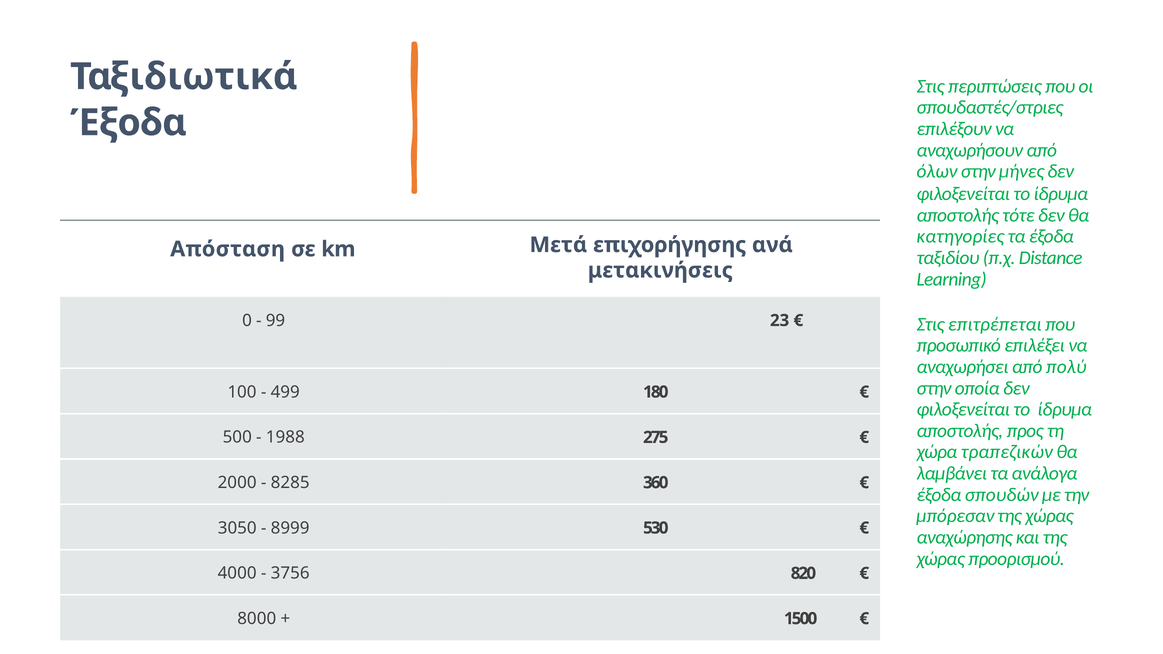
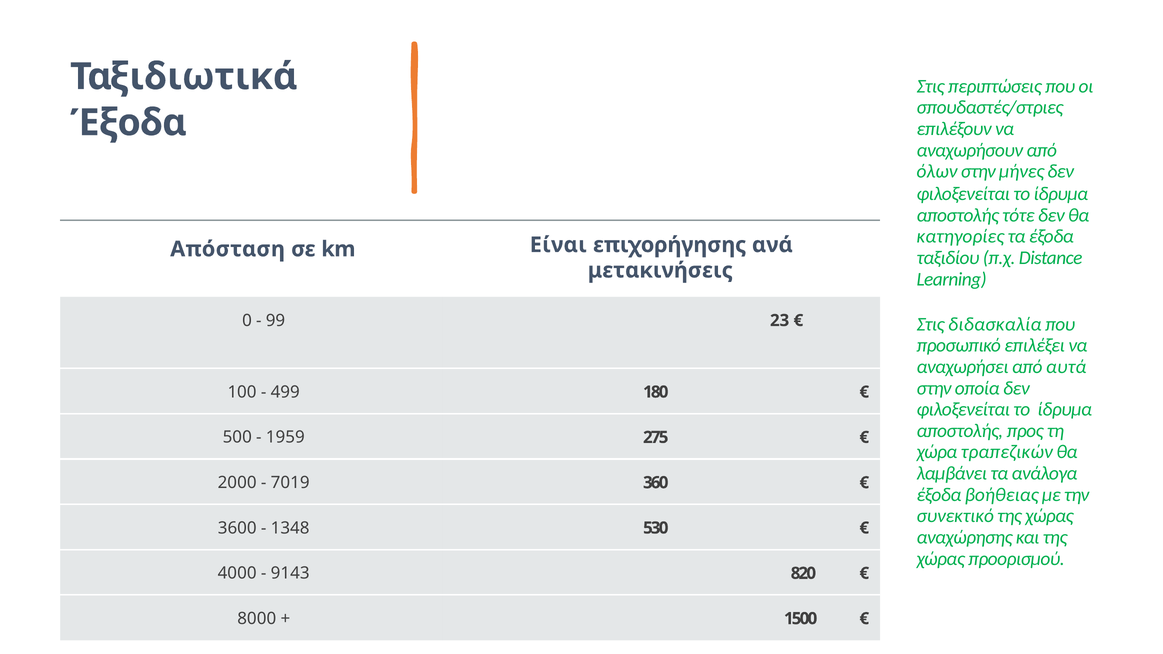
Μετά: Μετά -> Είναι (558, 245)
επιτρέπεται: επιτρέπεται -> διδασκαλία (995, 324)
πολύ: πολύ -> αυτά (1066, 367)
1988: 1988 -> 1959 (285, 437)
8285: 8285 -> 7019 (290, 483)
σπουδών: σπουδών -> βοήθειας (1002, 495)
μπόρεσαν: μπόρεσαν -> συνεκτικό (955, 516)
3050: 3050 -> 3600 (237, 528)
8999: 8999 -> 1348 (290, 528)
3756: 3756 -> 9143 (290, 573)
